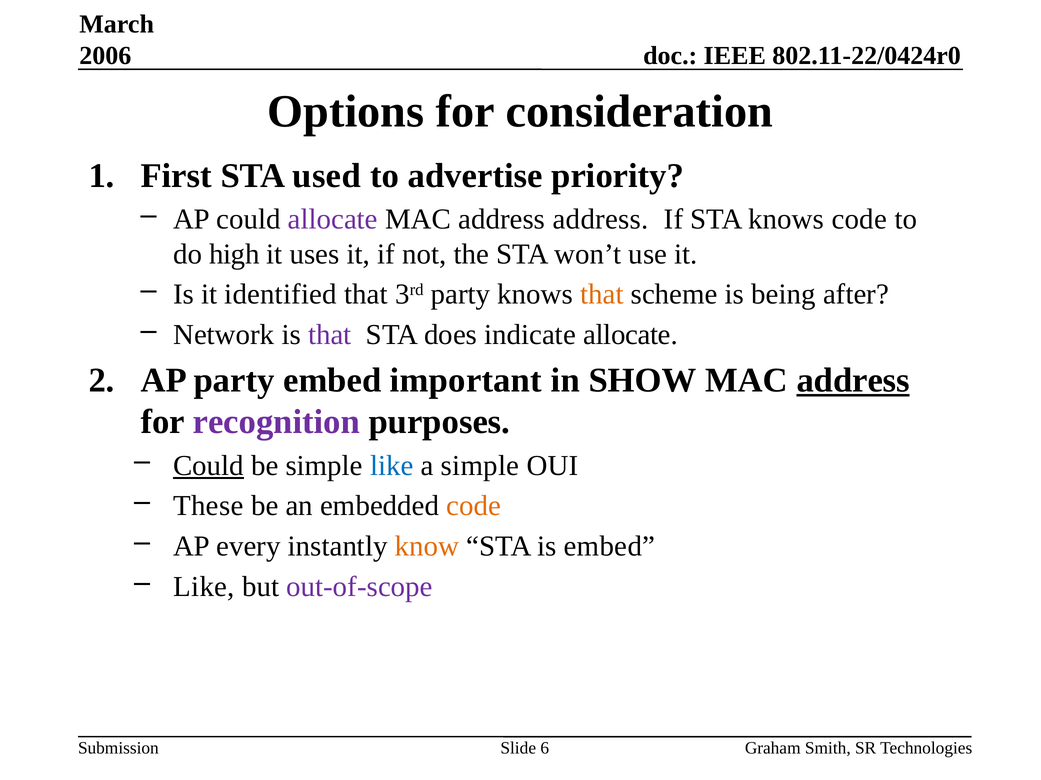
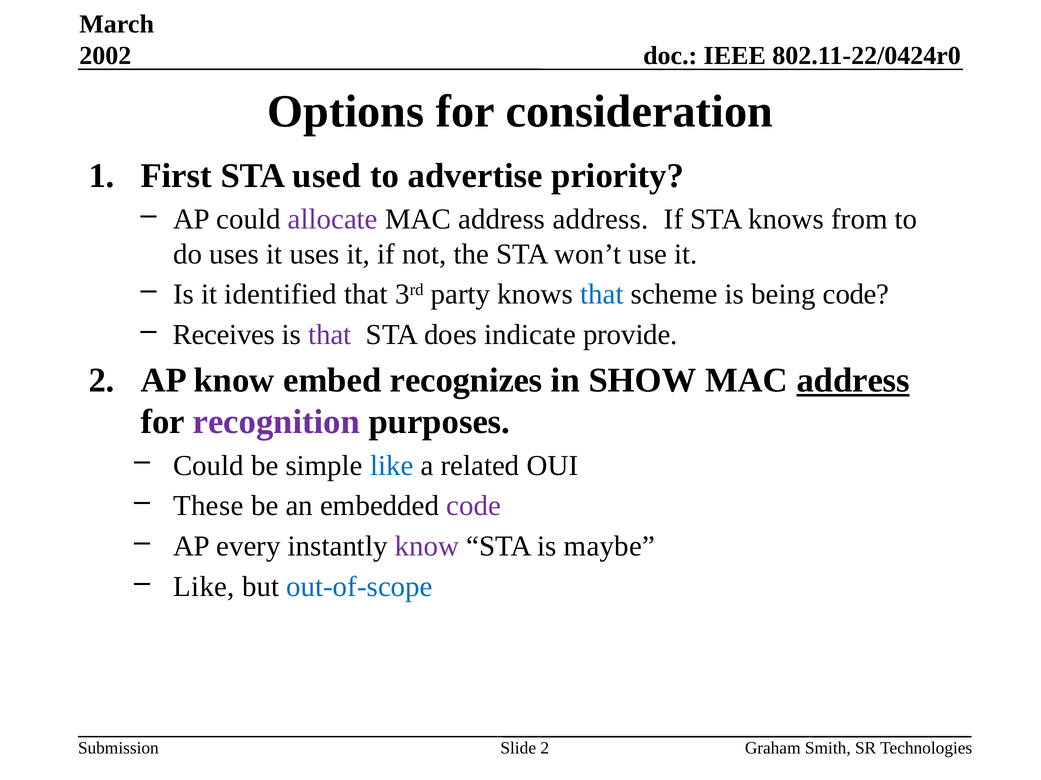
2006: 2006 -> 2002 (105, 56)
knows code: code -> from (859, 220)
do high: high -> uses (234, 254)
that colour: orange -> blue (602, 295)
being after: after -> code (856, 295)
Network: Network -> Receives (224, 335)
indicate allocate: allocate -> provide (630, 335)
AP party: party -> know (234, 381)
important: important -> recognizes (466, 381)
Could underline: present -> none (209, 466)
a simple: simple -> related (480, 466)
code colour: orange -> purple (474, 506)
know colour: orange -> purple (427, 547)
is embed: embed -> maybe (610, 547)
out-of-scope colour: purple -> blue (359, 587)
Slide 6: 6 -> 2 (545, 749)
